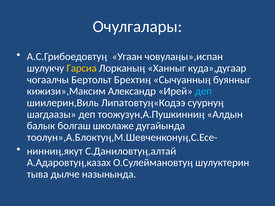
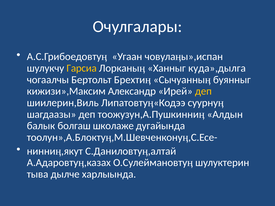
куда»,дугаар: куда»,дугаар -> куда»,дылга (217, 68)
деп colour: light blue -> yellow (203, 91)
назынында: назынында -> харлыында (109, 174)
